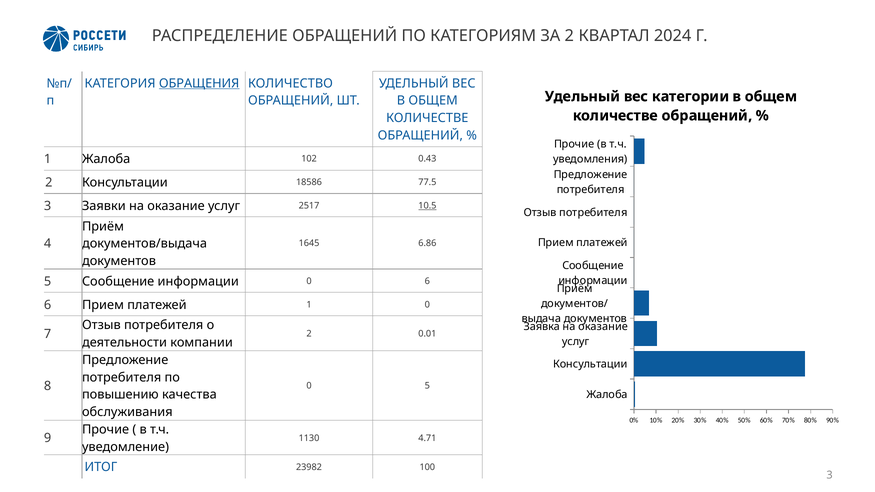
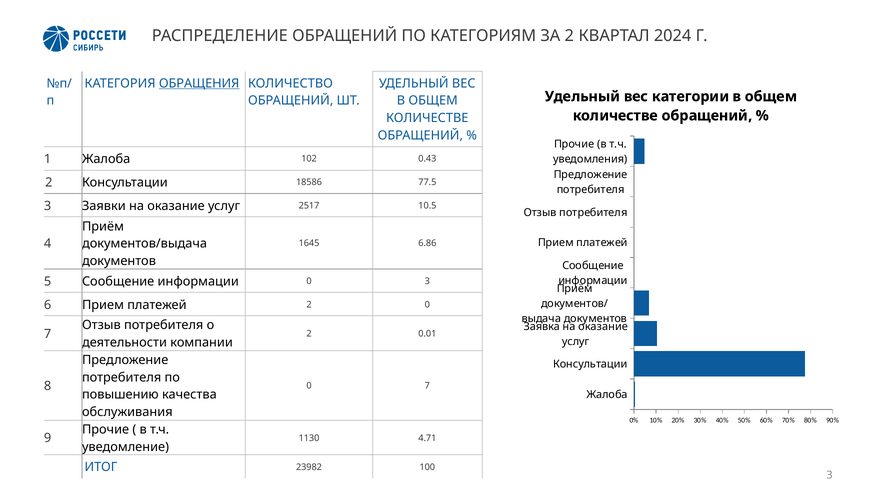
10.5 underline: present -> none (427, 206)
0 6: 6 -> 3 (427, 281)
платежей 1: 1 -> 2 (309, 305)
5: 5 -> 7 (427, 386)
